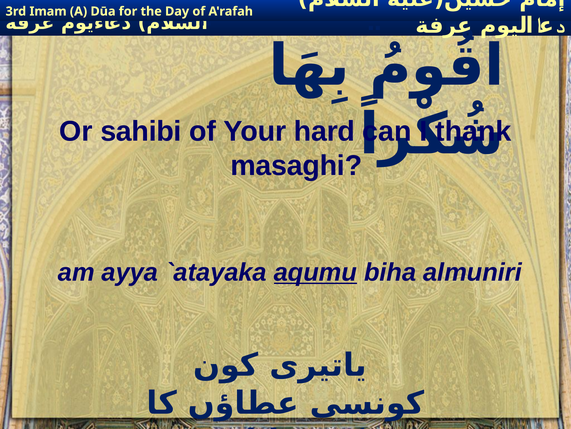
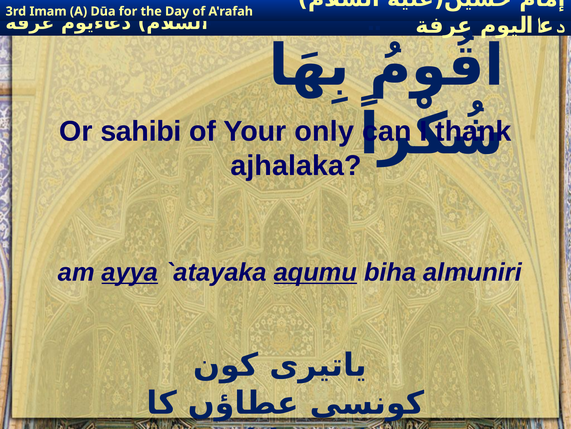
hard: hard -> only (324, 131)
masaghi: masaghi -> ajhalaka (296, 165)
ayya underline: none -> present (130, 272)
